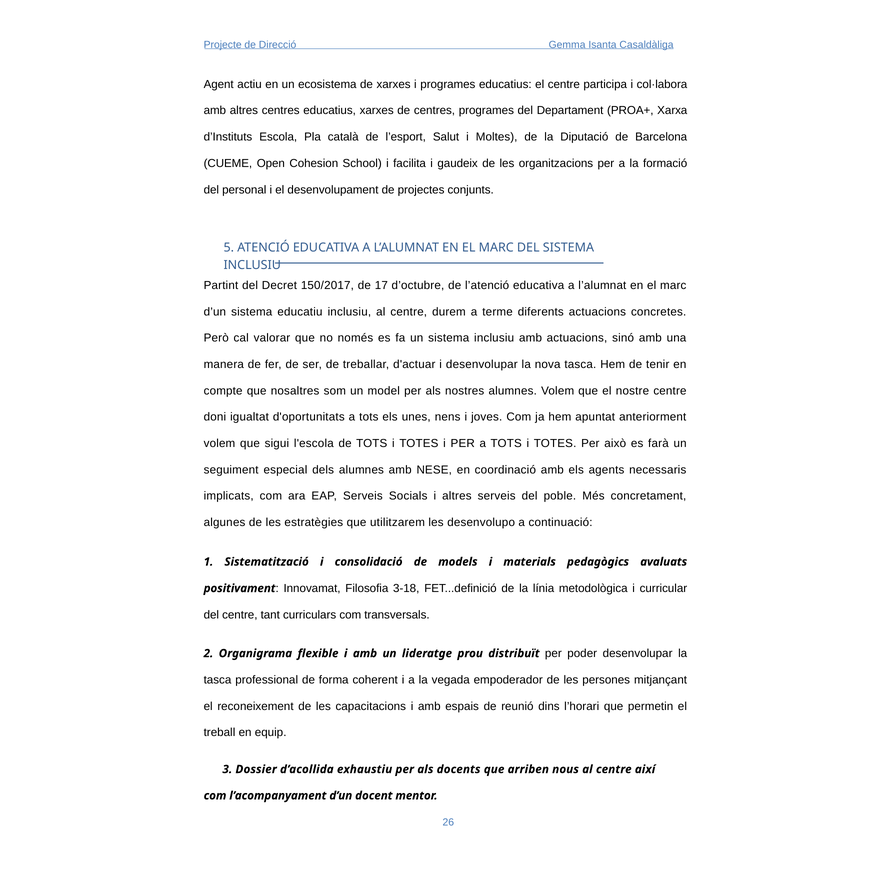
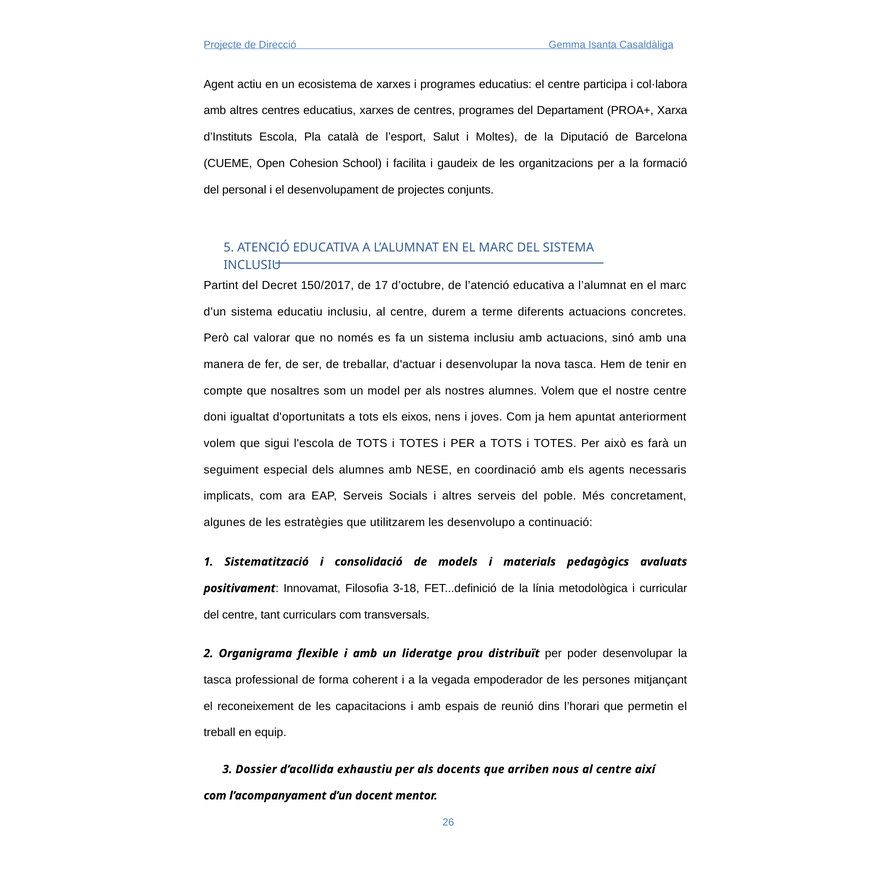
unes: unes -> eixos (416, 417)
